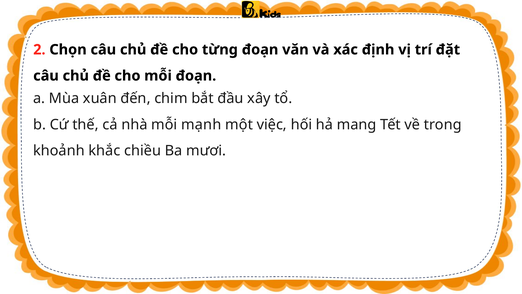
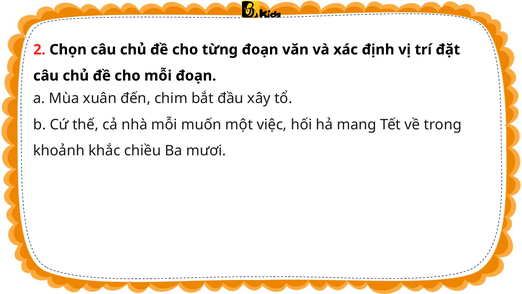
mạnh: mạnh -> muốn (201, 124)
